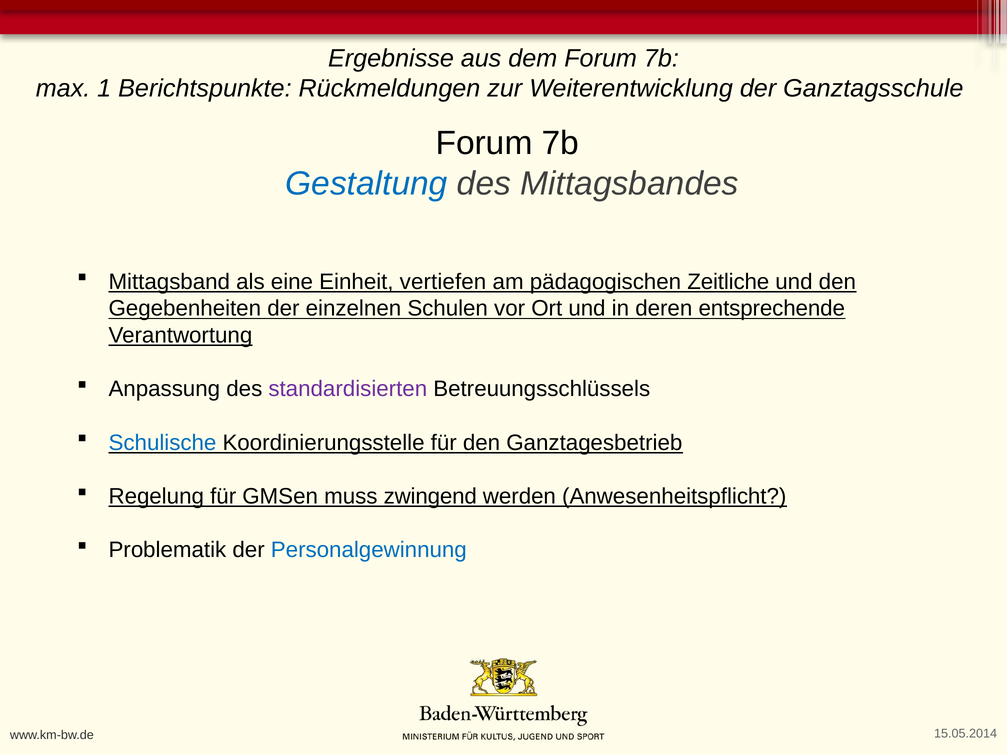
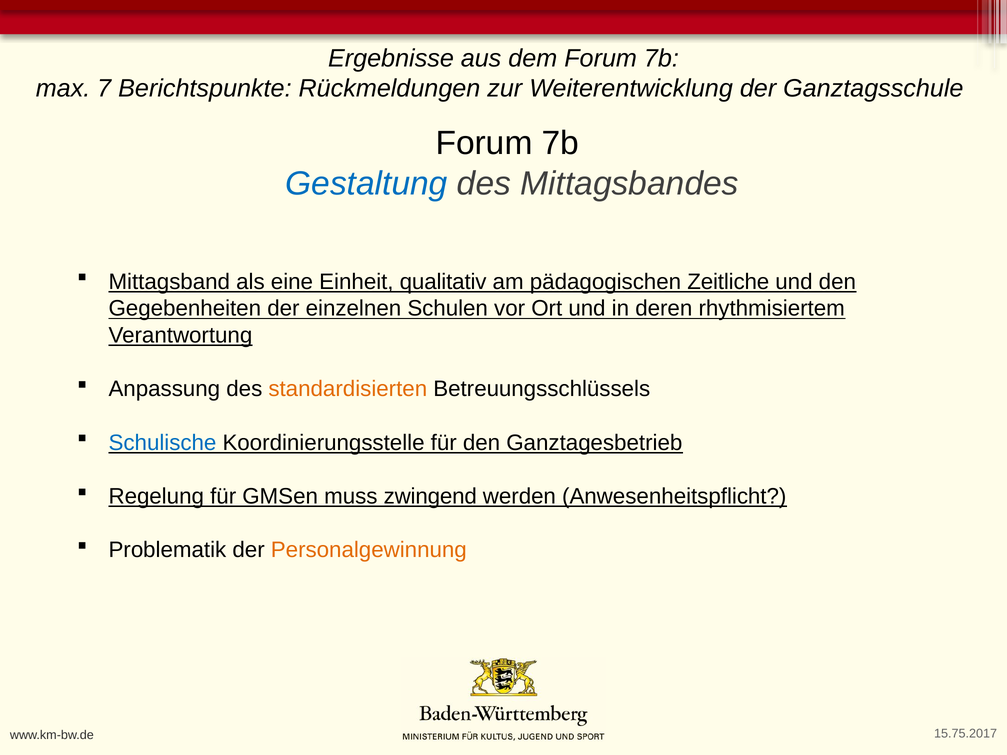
1: 1 -> 7 (104, 89)
vertiefen: vertiefen -> qualitativ (443, 282)
entsprechende: entsprechende -> rhythmisiertem (772, 309)
standardisierten colour: purple -> orange (348, 389)
Personalgewinnung colour: blue -> orange (369, 550)
15.05.2014: 15.05.2014 -> 15.75.2017 (966, 734)
